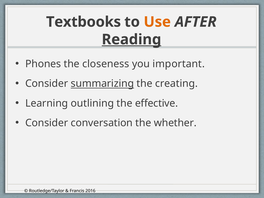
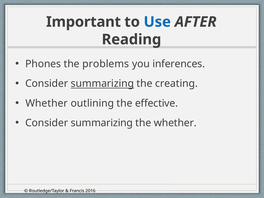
Textbooks: Textbooks -> Important (84, 22)
Use colour: orange -> blue (157, 22)
Reading underline: present -> none (131, 39)
closeness: closeness -> problems (106, 64)
important: important -> inferences (179, 64)
Learning: Learning -> Whether (47, 103)
conversation: conversation -> summarizing (102, 123)
